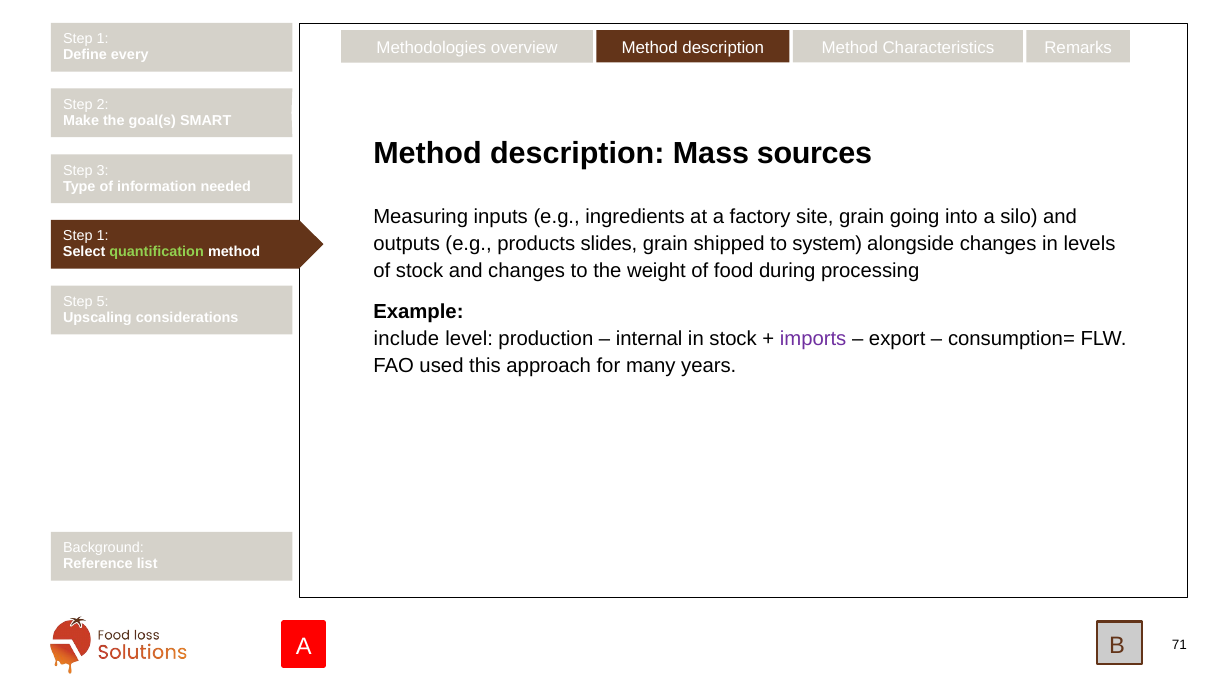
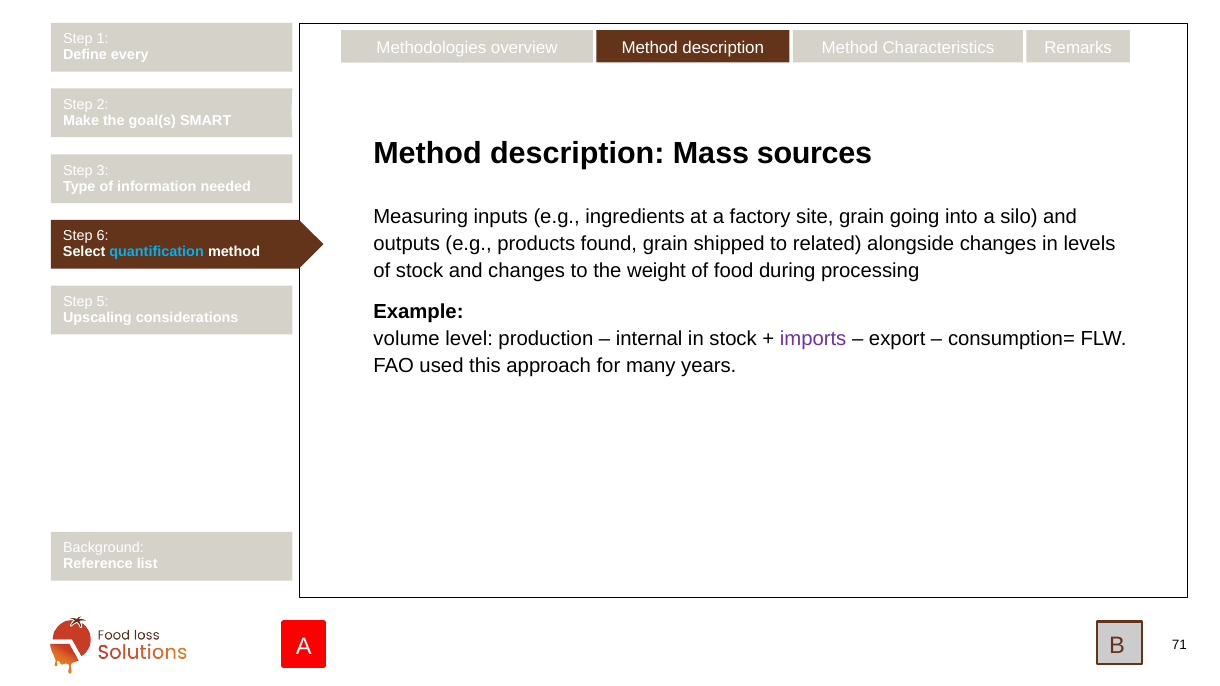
1: 1 -> 6 (103, 236)
slides: slides -> found (609, 244)
system: system -> related (827, 244)
quantification colour: light green -> light blue (157, 252)
include: include -> volume (407, 339)
